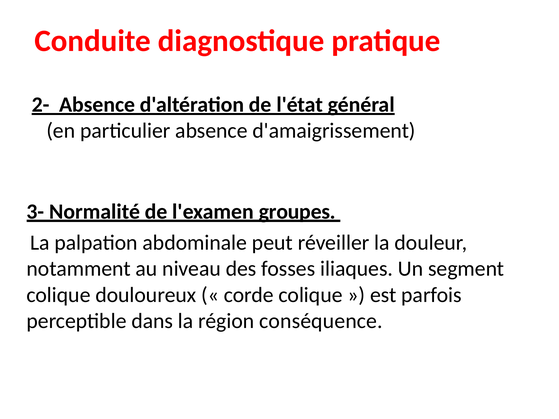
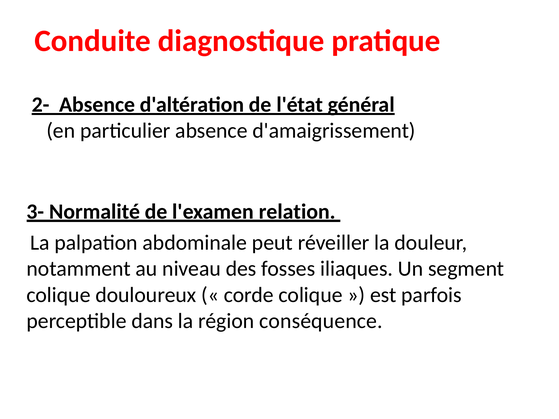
groupes: groupes -> relation (297, 212)
